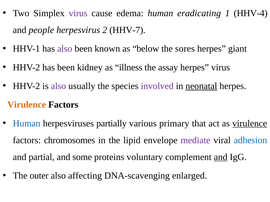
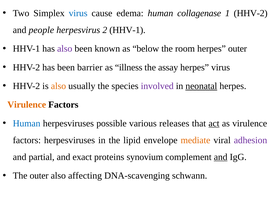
virus colour: purple -> blue (78, 13)
eradicating: eradicating -> collagenase (199, 13)
1 HHV-4: HHV-4 -> HHV-2 (251, 13)
2 HHV-7: HHV-7 -> HHV-1 (127, 30)
sores: sores -> room (185, 49)
herpes giant: giant -> outer (238, 49)
kidney: kidney -> barrier (90, 68)
also colour: purple -> orange (58, 86)
partially: partially -> possible (112, 124)
primary: primary -> releases (174, 124)
act underline: none -> present (214, 124)
virulence underline: present -> none (250, 124)
factors chromosomes: chromosomes -> herpesviruses (70, 141)
mediate colour: purple -> orange (195, 141)
adhesion colour: blue -> purple (251, 141)
some: some -> exact (82, 157)
voluntary: voluntary -> synovium (145, 157)
enlarged: enlarged -> schwann (190, 176)
